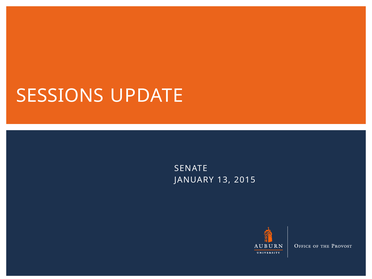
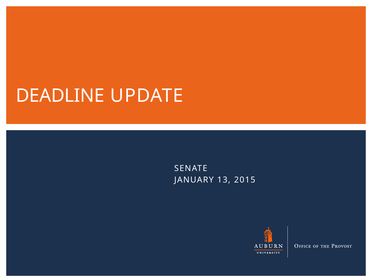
SESSIONS: SESSIONS -> DEADLINE (60, 96)
